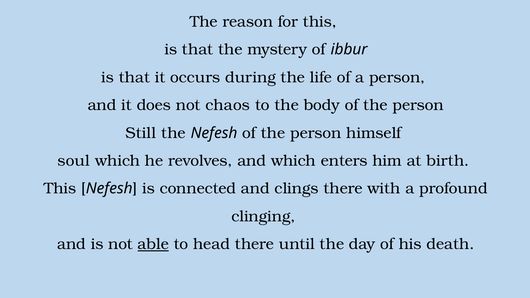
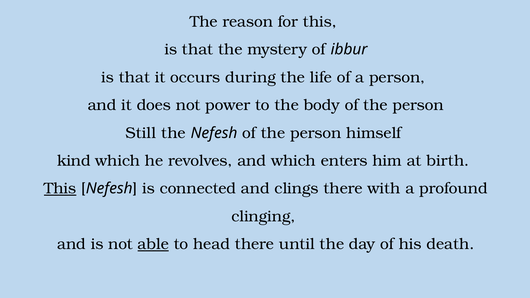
chaos: chaos -> power (228, 105)
soul: soul -> kind (74, 161)
This underline: none -> present (60, 189)
